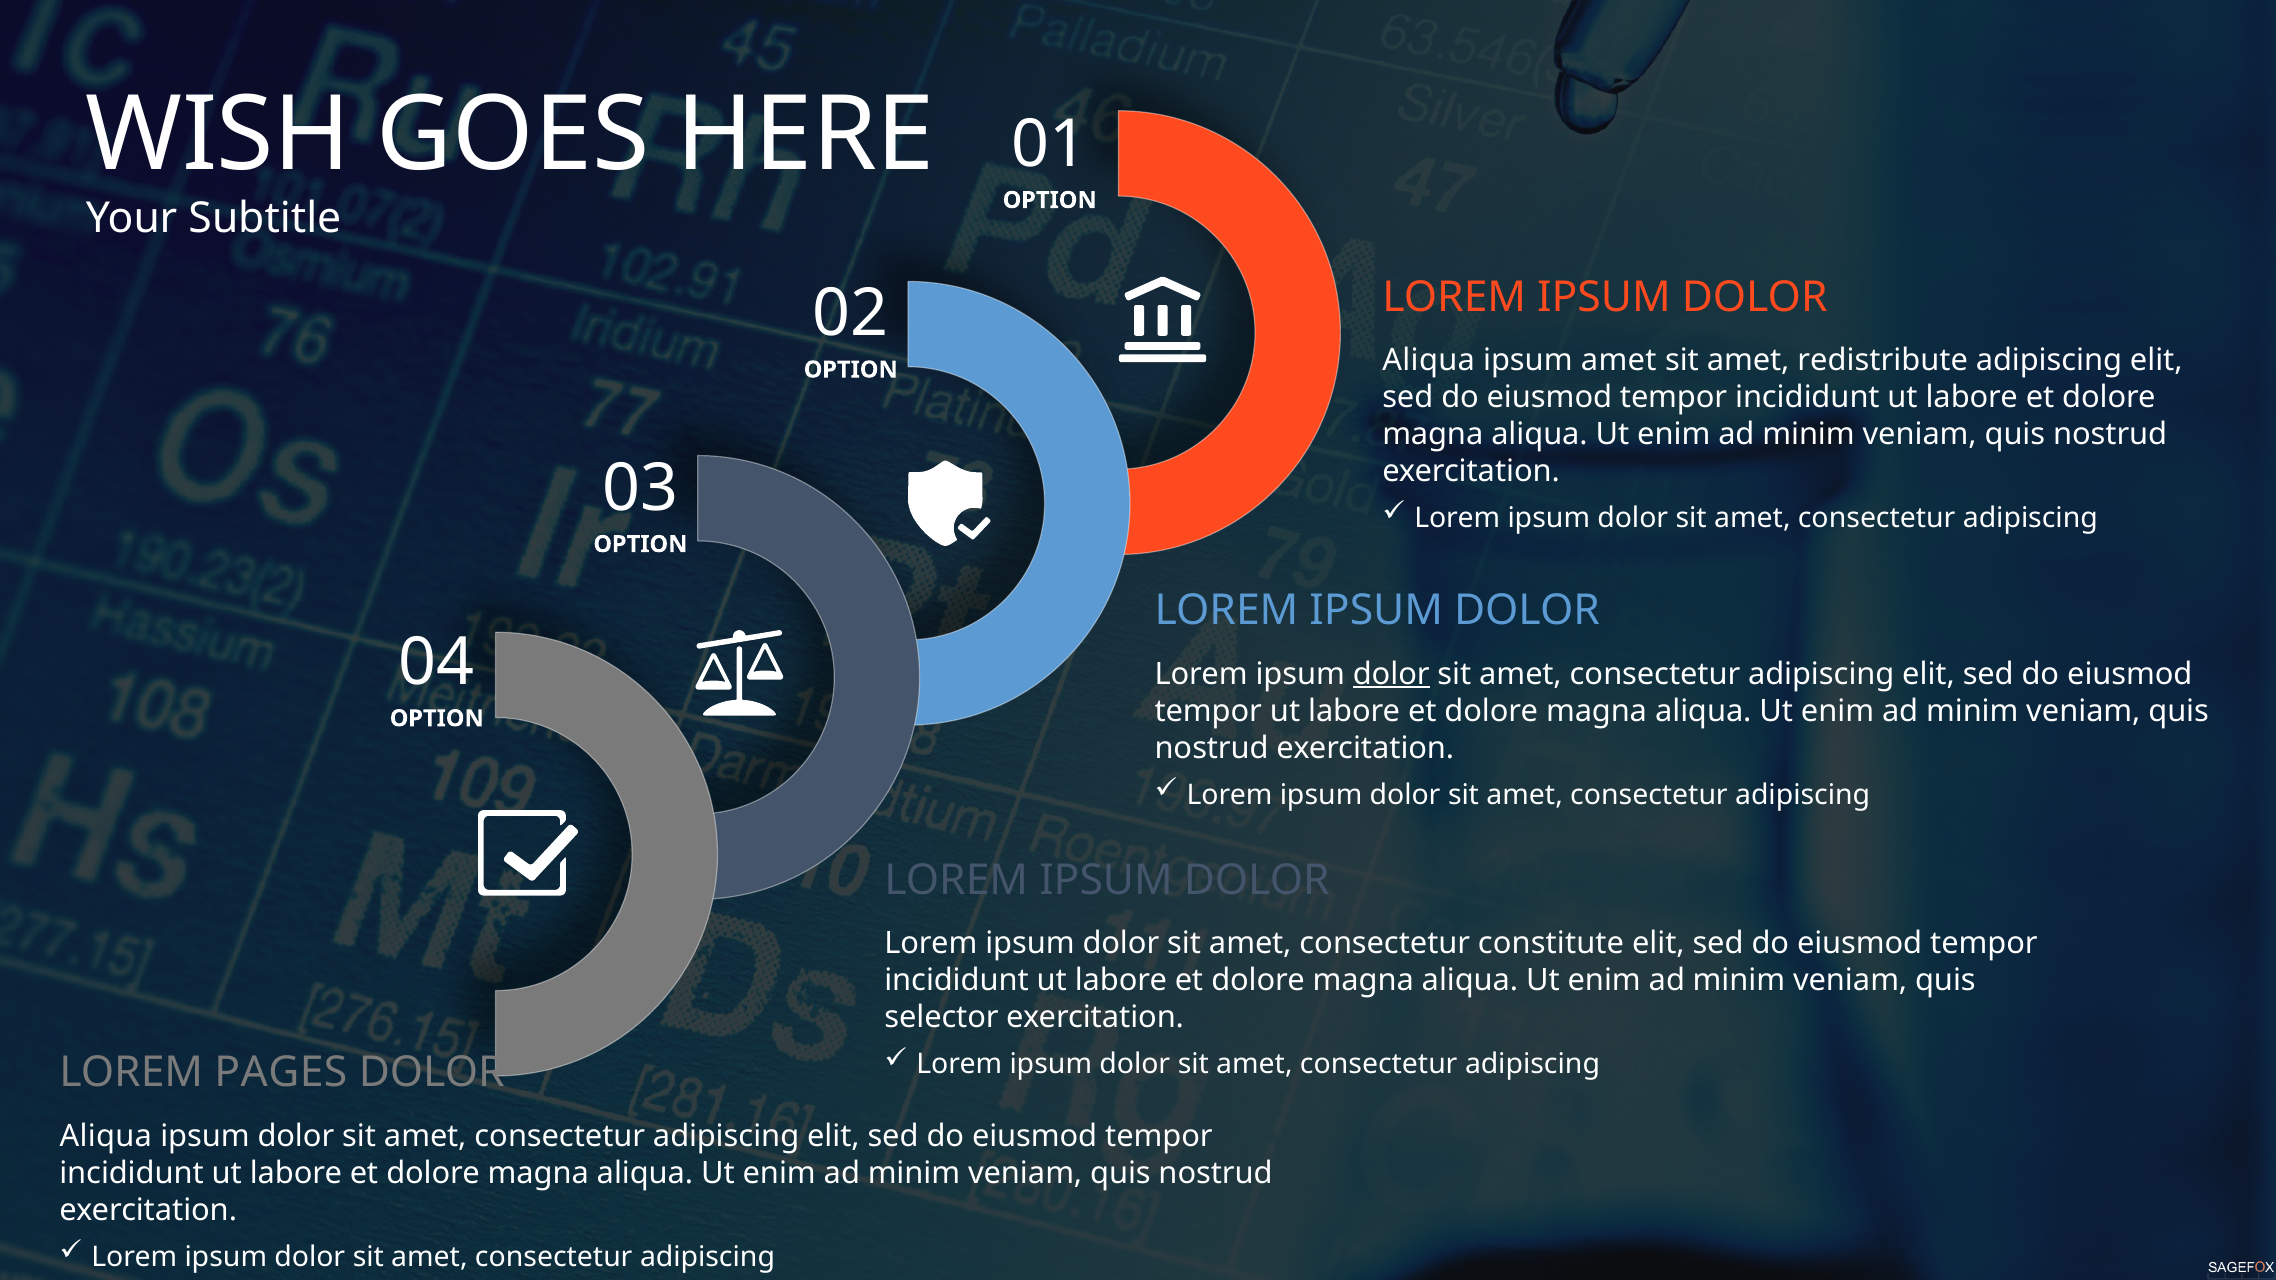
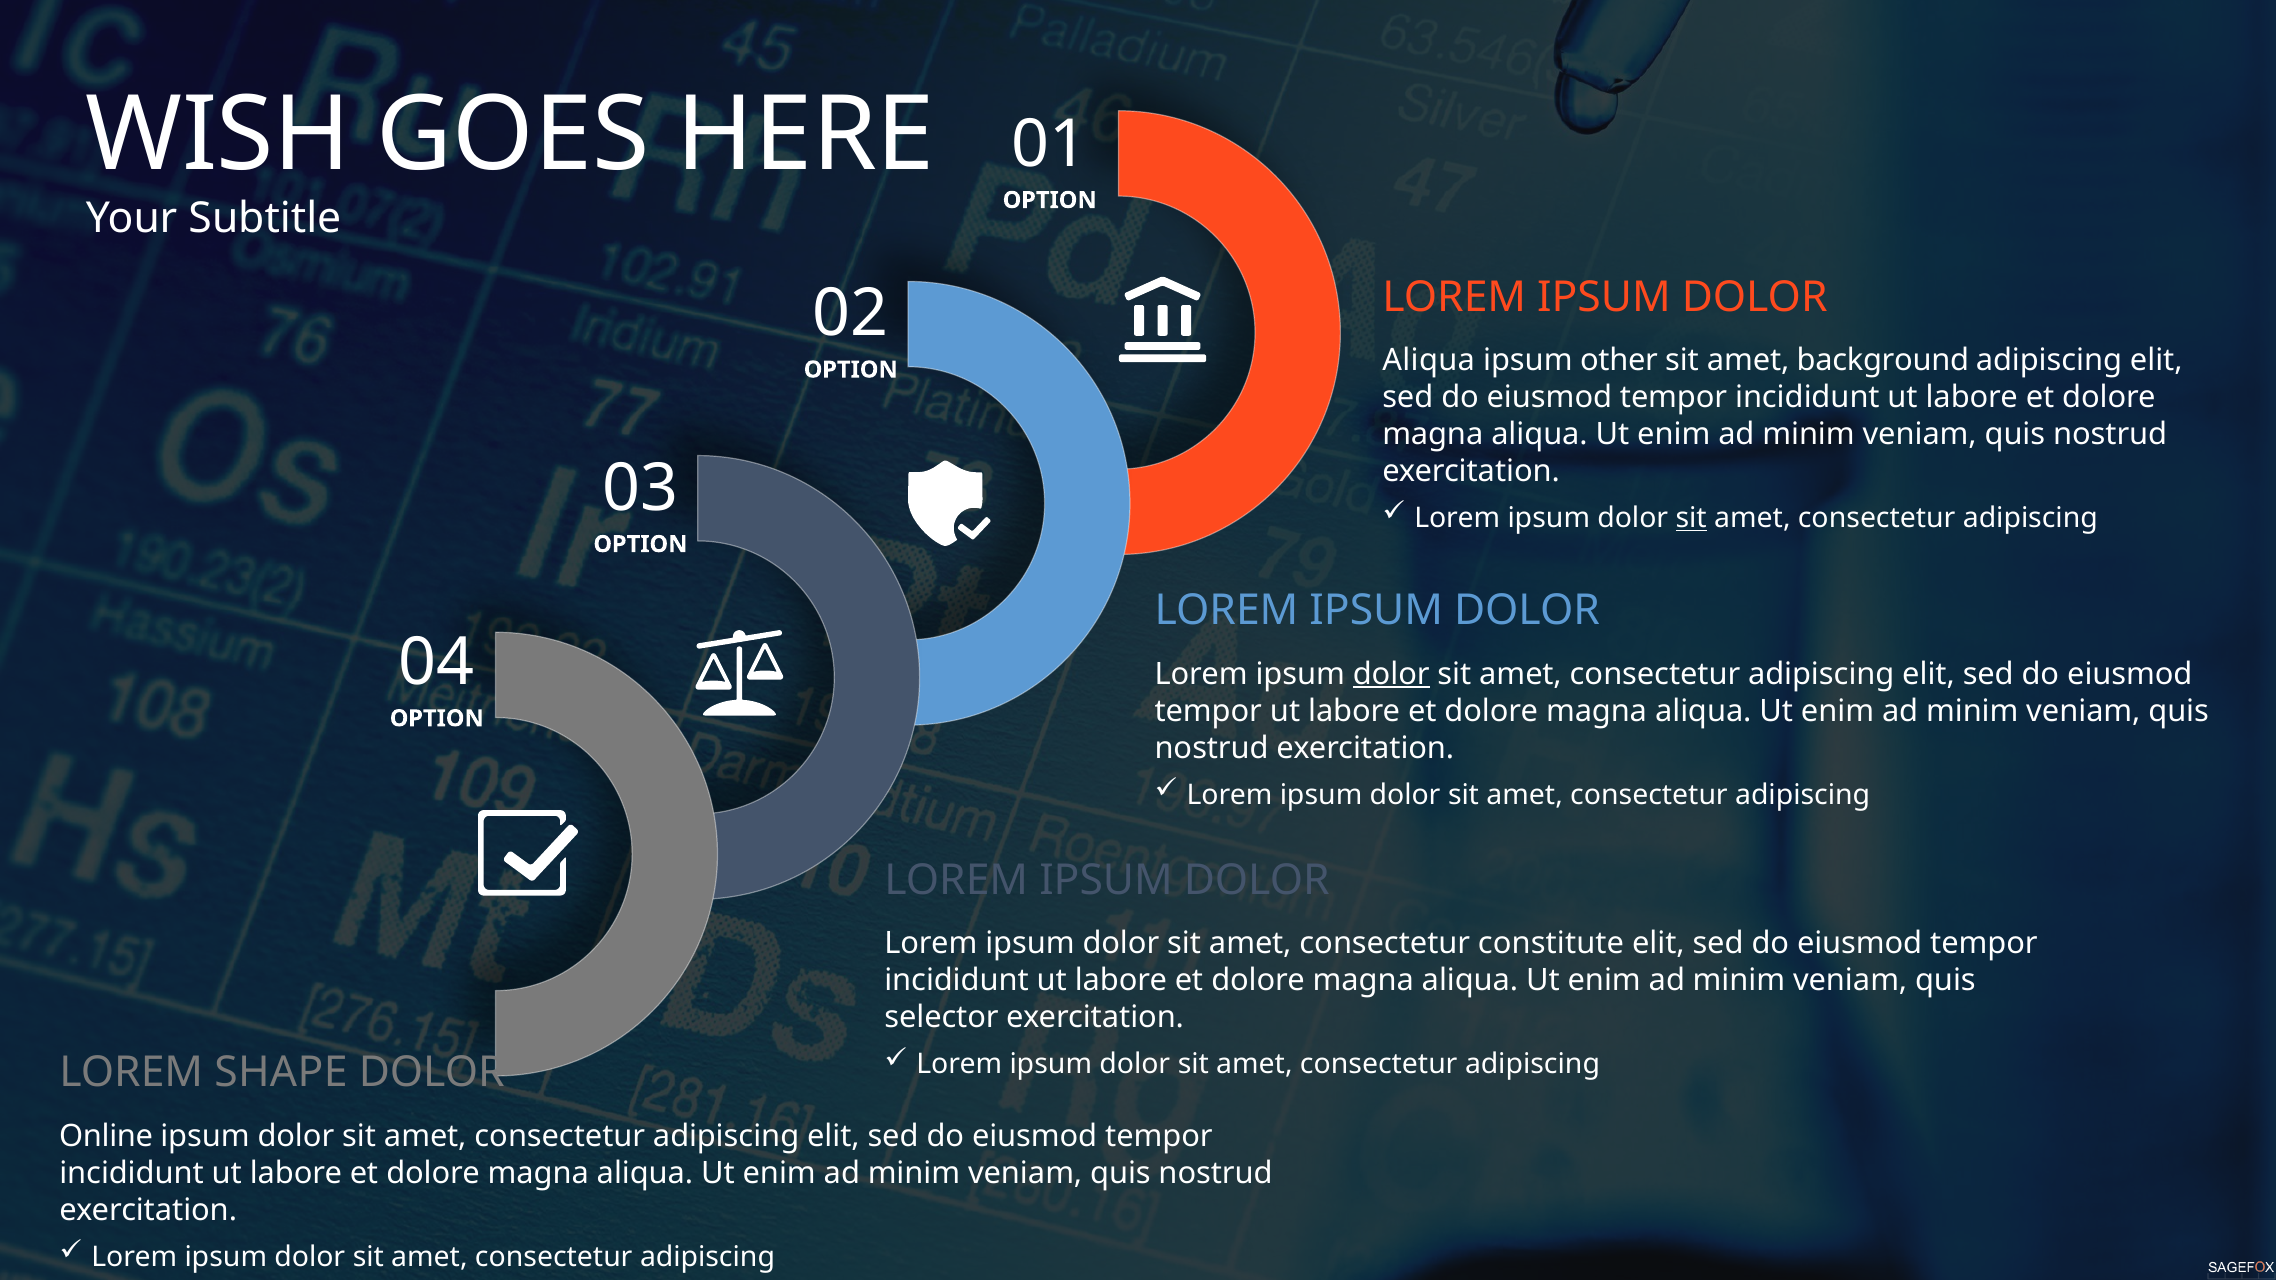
ipsum amet: amet -> other (1619, 360)
redistribute: redistribute -> background (1883, 360)
sit underline: none -> present (1691, 518)
PAGES: PAGES -> SHAPE (281, 1073)
Aliqua: Aliqua -> Online (106, 1136)
